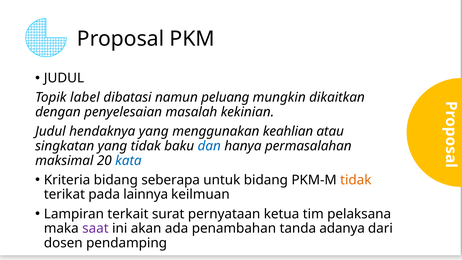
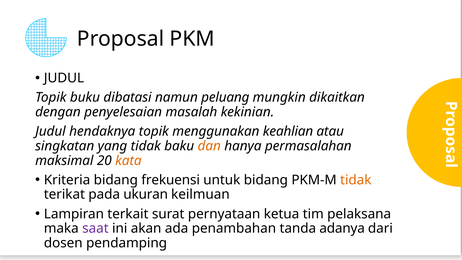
label: label -> buku (85, 97)
hendaknya yang: yang -> topik (154, 131)
dan colour: blue -> orange (209, 146)
kata colour: blue -> orange (128, 161)
seberapa: seberapa -> frekuensi (171, 180)
lainnya: lainnya -> ukuran (146, 194)
